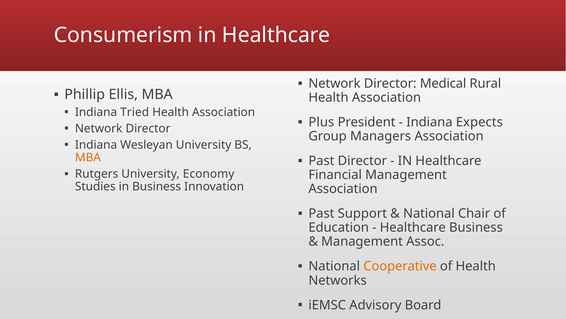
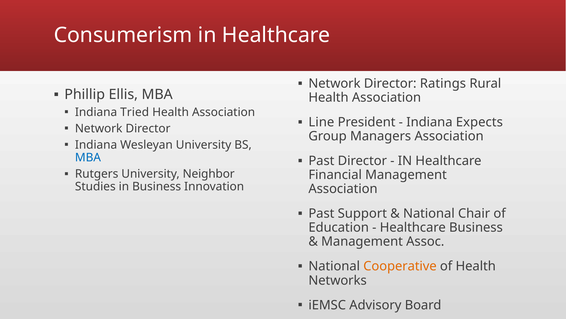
Medical: Medical -> Ratings (443, 83)
Plus: Plus -> Line (321, 122)
MBA colour: orange -> blue (88, 157)
Economy: Economy -> Neighbor (209, 174)
